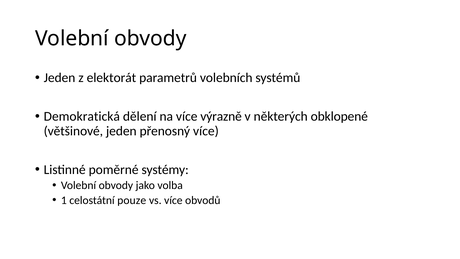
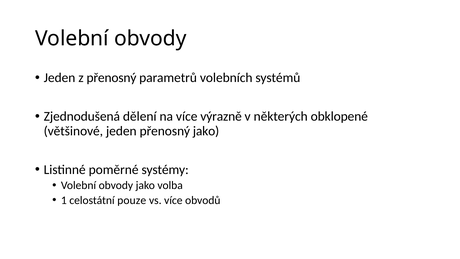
z elektorát: elektorát -> přenosný (112, 78)
Demokratická: Demokratická -> Zjednodušená (82, 116)
přenosný více: více -> jako (206, 131)
